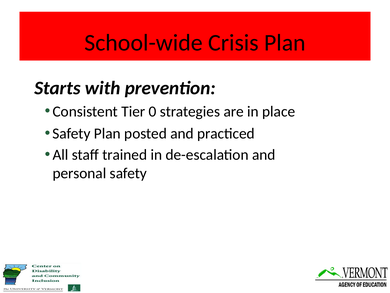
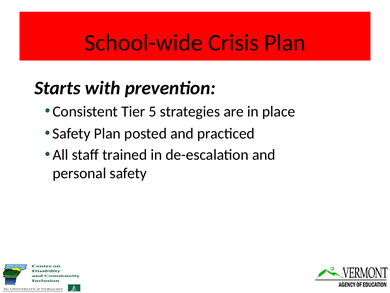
0: 0 -> 5 (153, 111)
